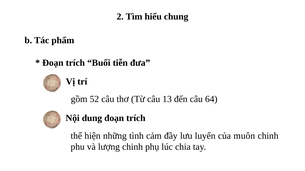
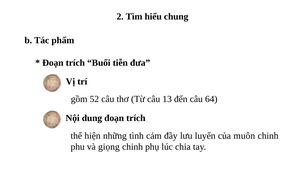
lượng: lượng -> giọng (109, 147)
